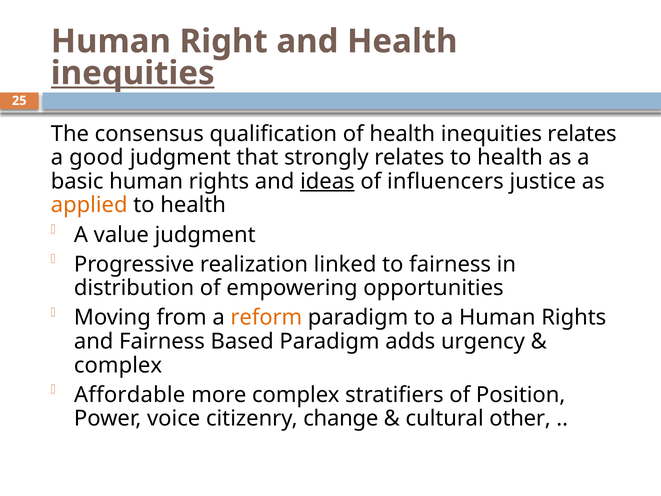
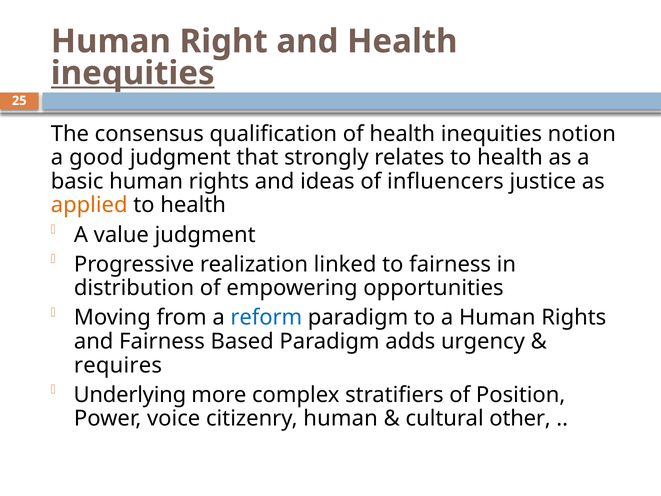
inequities relates: relates -> notion (582, 134)
ideas underline: present -> none (327, 181)
reform colour: orange -> blue (266, 318)
complex: complex -> requires (118, 365)
Affordable: Affordable -> Underlying (130, 395)
citizenry change: change -> human (341, 418)
